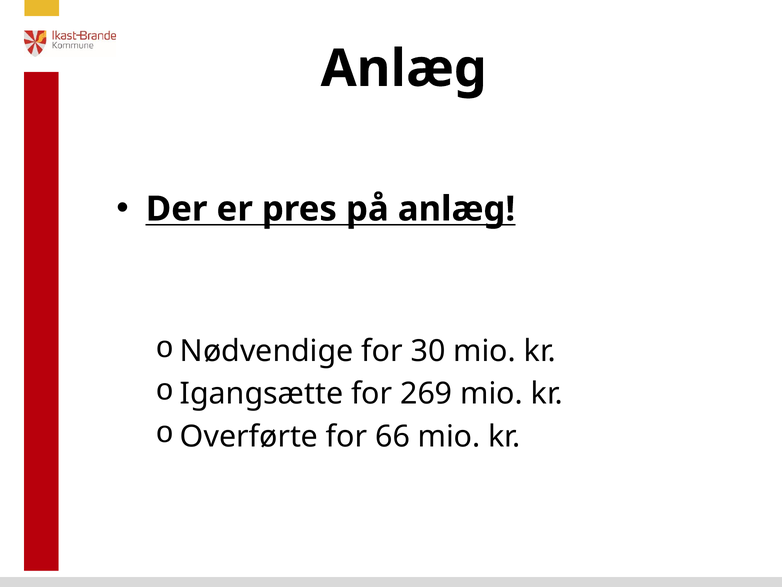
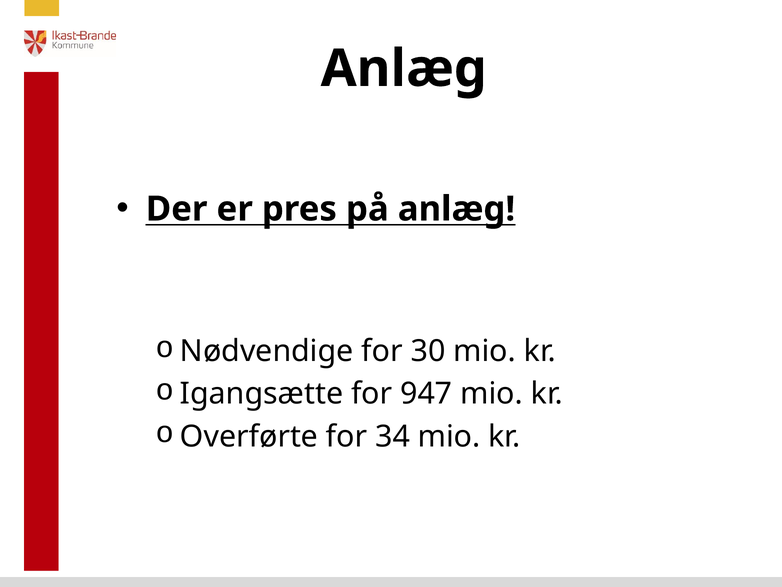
269: 269 -> 947 (426, 394)
66: 66 -> 34 (393, 436)
